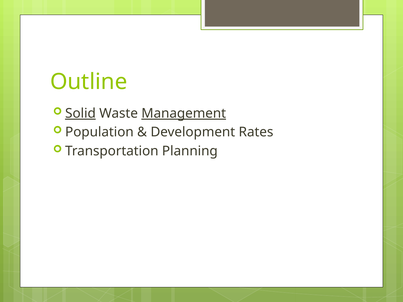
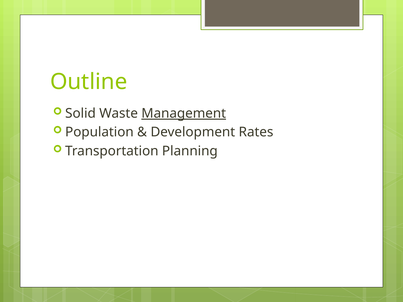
Solid underline: present -> none (80, 113)
